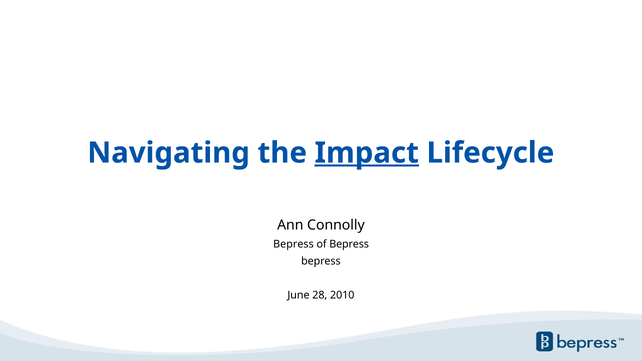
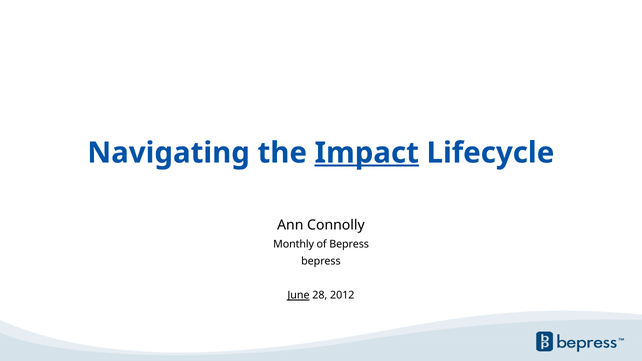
Bepress: Bepress -> Monthly (294, 244)
June underline: none -> present (298, 296)
2010: 2010 -> 2012 (342, 296)
